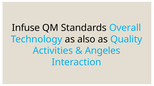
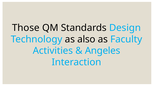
Infuse: Infuse -> Those (26, 28)
Overall: Overall -> Design (125, 28)
Quality: Quality -> Faculty (126, 40)
